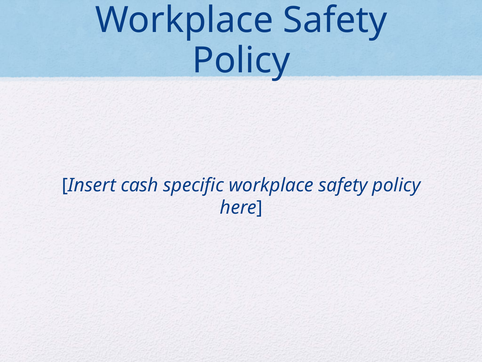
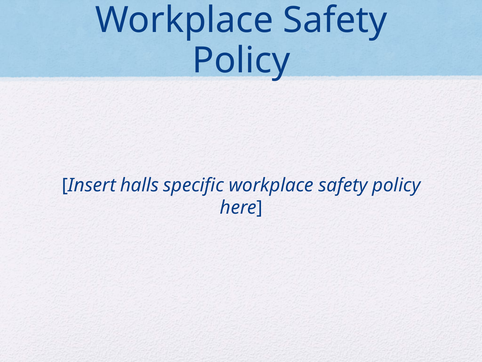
cash: cash -> halls (140, 185)
